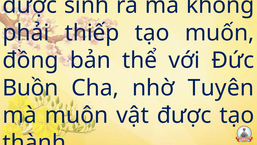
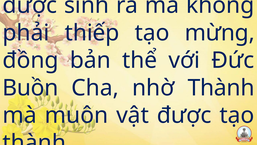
muốn: muốn -> mừng (220, 33)
nhờ Tuyên: Tuyên -> Thành (221, 88)
